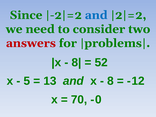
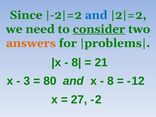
consider underline: none -> present (99, 29)
answers colour: red -> orange (31, 43)
52: 52 -> 21 (101, 62)
5: 5 -> 3 (27, 81)
13: 13 -> 80 (50, 81)
70: 70 -> 27 (79, 100)
0: 0 -> 2 (98, 100)
